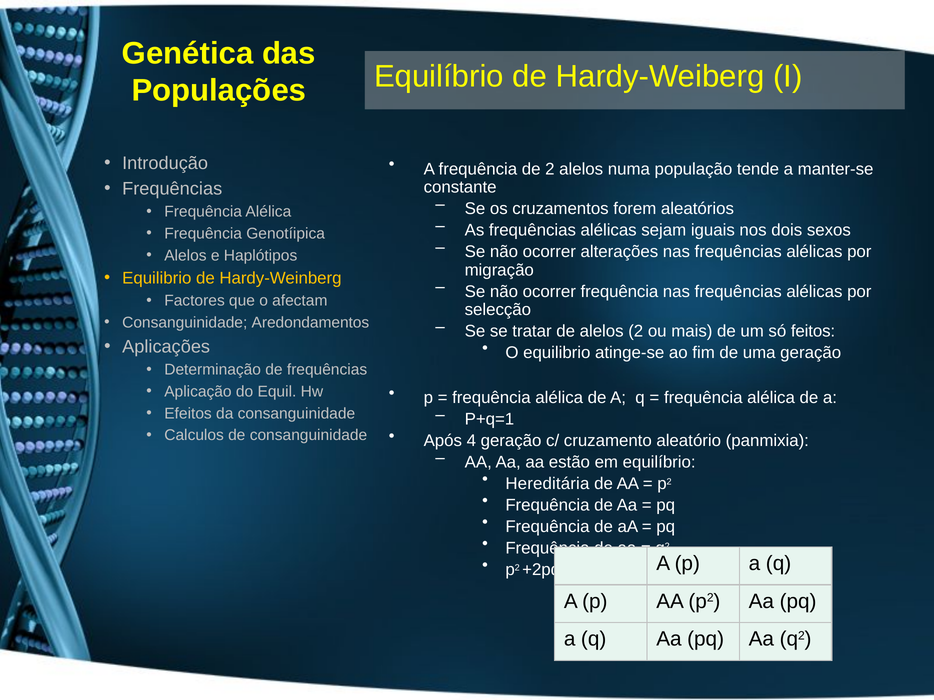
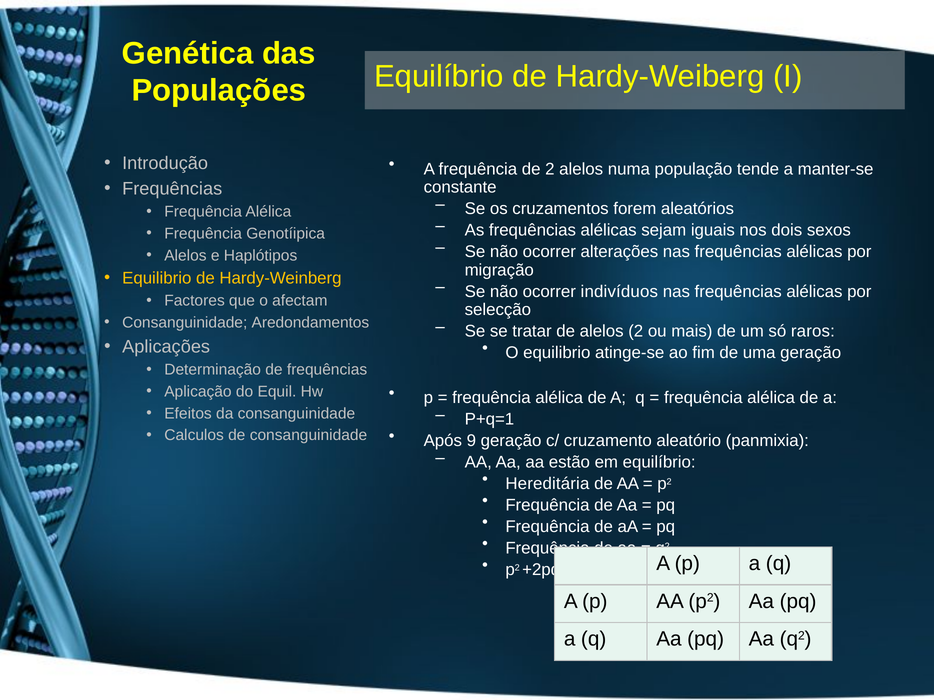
ocorrer frequência: frequência -> indivíduos (619, 292)
feitos: feitos -> raros (813, 331)
4: 4 -> 9 (471, 441)
